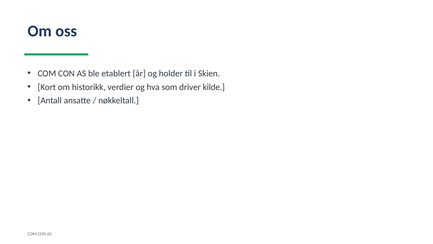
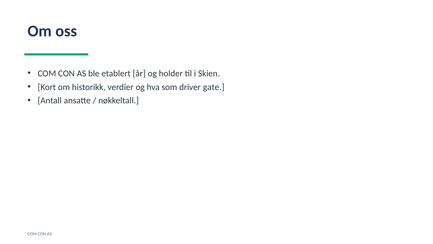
kilde: kilde -> gate (214, 87)
